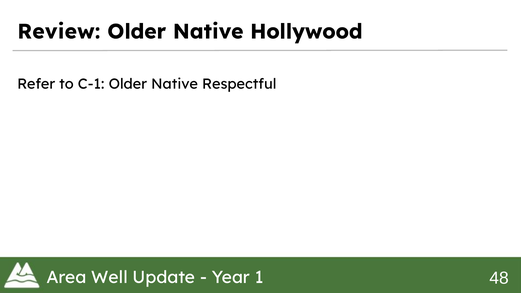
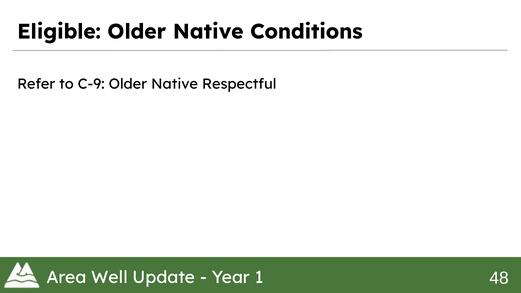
Review: Review -> Eligible (59, 32)
Hollywood: Hollywood -> Conditions (306, 32)
C-1: C-1 -> C-9 (91, 84)
